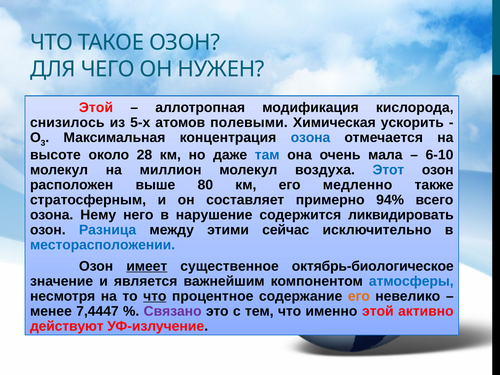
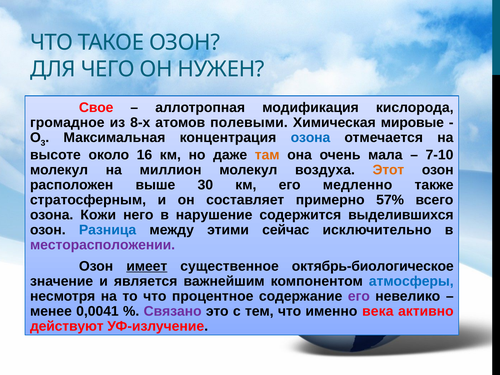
Этой: Этой -> Свое (96, 108)
снизилось: снизилось -> громадное (67, 123)
5-х: 5-х -> 8-х (140, 123)
ускорить: ускорить -> мировые (412, 123)
28: 28 -> 16 (144, 155)
там colour: blue -> orange (267, 155)
6-10: 6-10 -> 7-10 (440, 155)
Этот colour: blue -> orange (388, 170)
80: 80 -> 30 (205, 185)
94%: 94% -> 57% (390, 200)
Нему: Нему -> Кожи (98, 215)
ликвидировать: ликвидировать -> выделившихся (401, 215)
месторасположении colour: blue -> purple (103, 245)
что underline: present -> none (155, 296)
его colour: orange -> purple (359, 296)
7,4447: 7,4447 -> 0,0041 (97, 311)
именно этой: этой -> века (378, 311)
